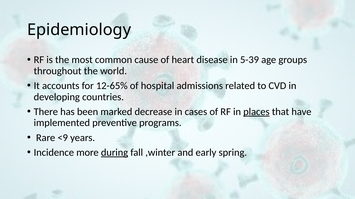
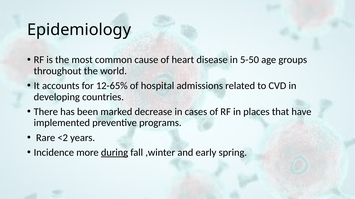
5-39: 5-39 -> 5-50 (250, 60)
places underline: present -> none (256, 112)
<9: <9 -> <2 (63, 138)
